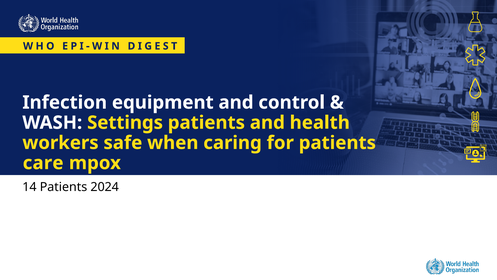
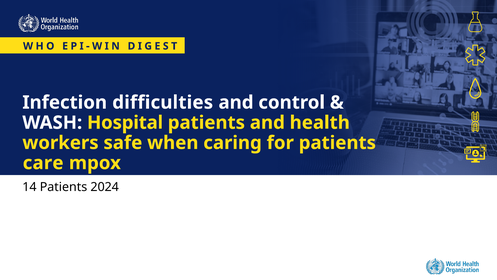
equipment: equipment -> difficulties (163, 102)
Settings: Settings -> Hospital (125, 122)
